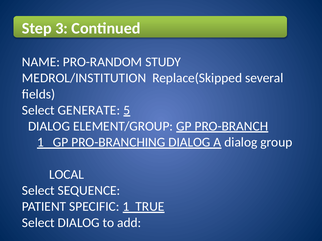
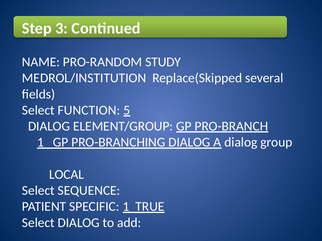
GENERATE: GENERATE -> FUNCTION (89, 110)
